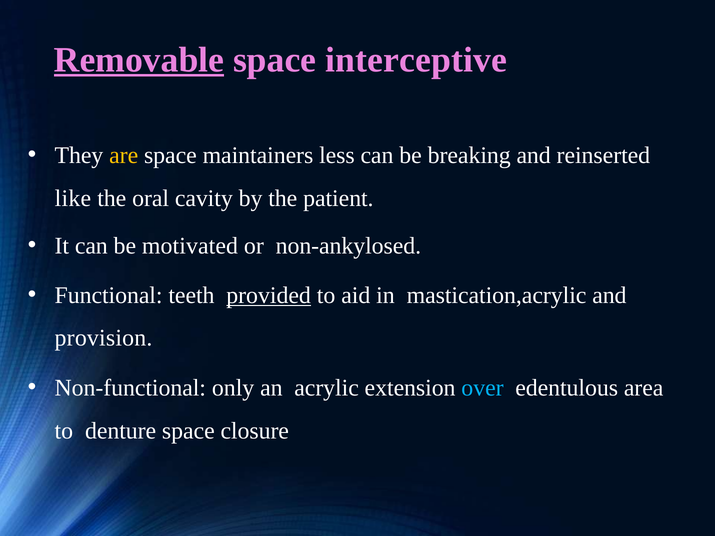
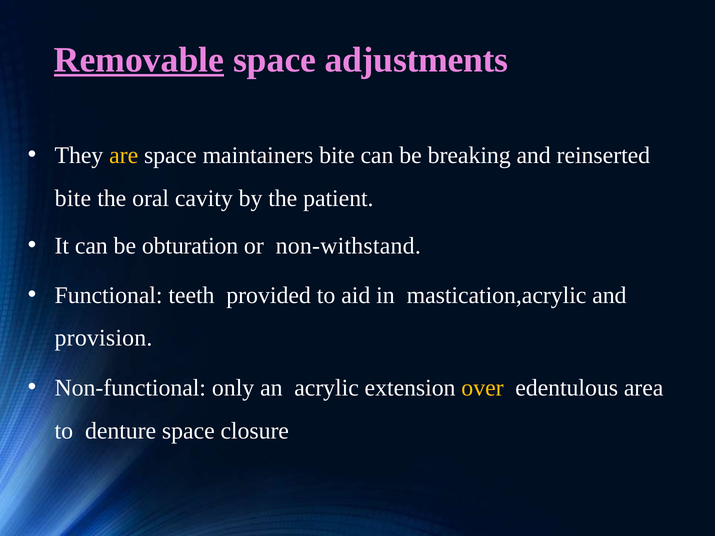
interceptive: interceptive -> adjustments (416, 60)
maintainers less: less -> bite (337, 155)
like: like -> bite (73, 198)
motivated: motivated -> obturation (190, 246)
non-ankylosed: non-ankylosed -> non-withstand (348, 246)
provided underline: present -> none (269, 295)
over colour: light blue -> yellow (482, 388)
